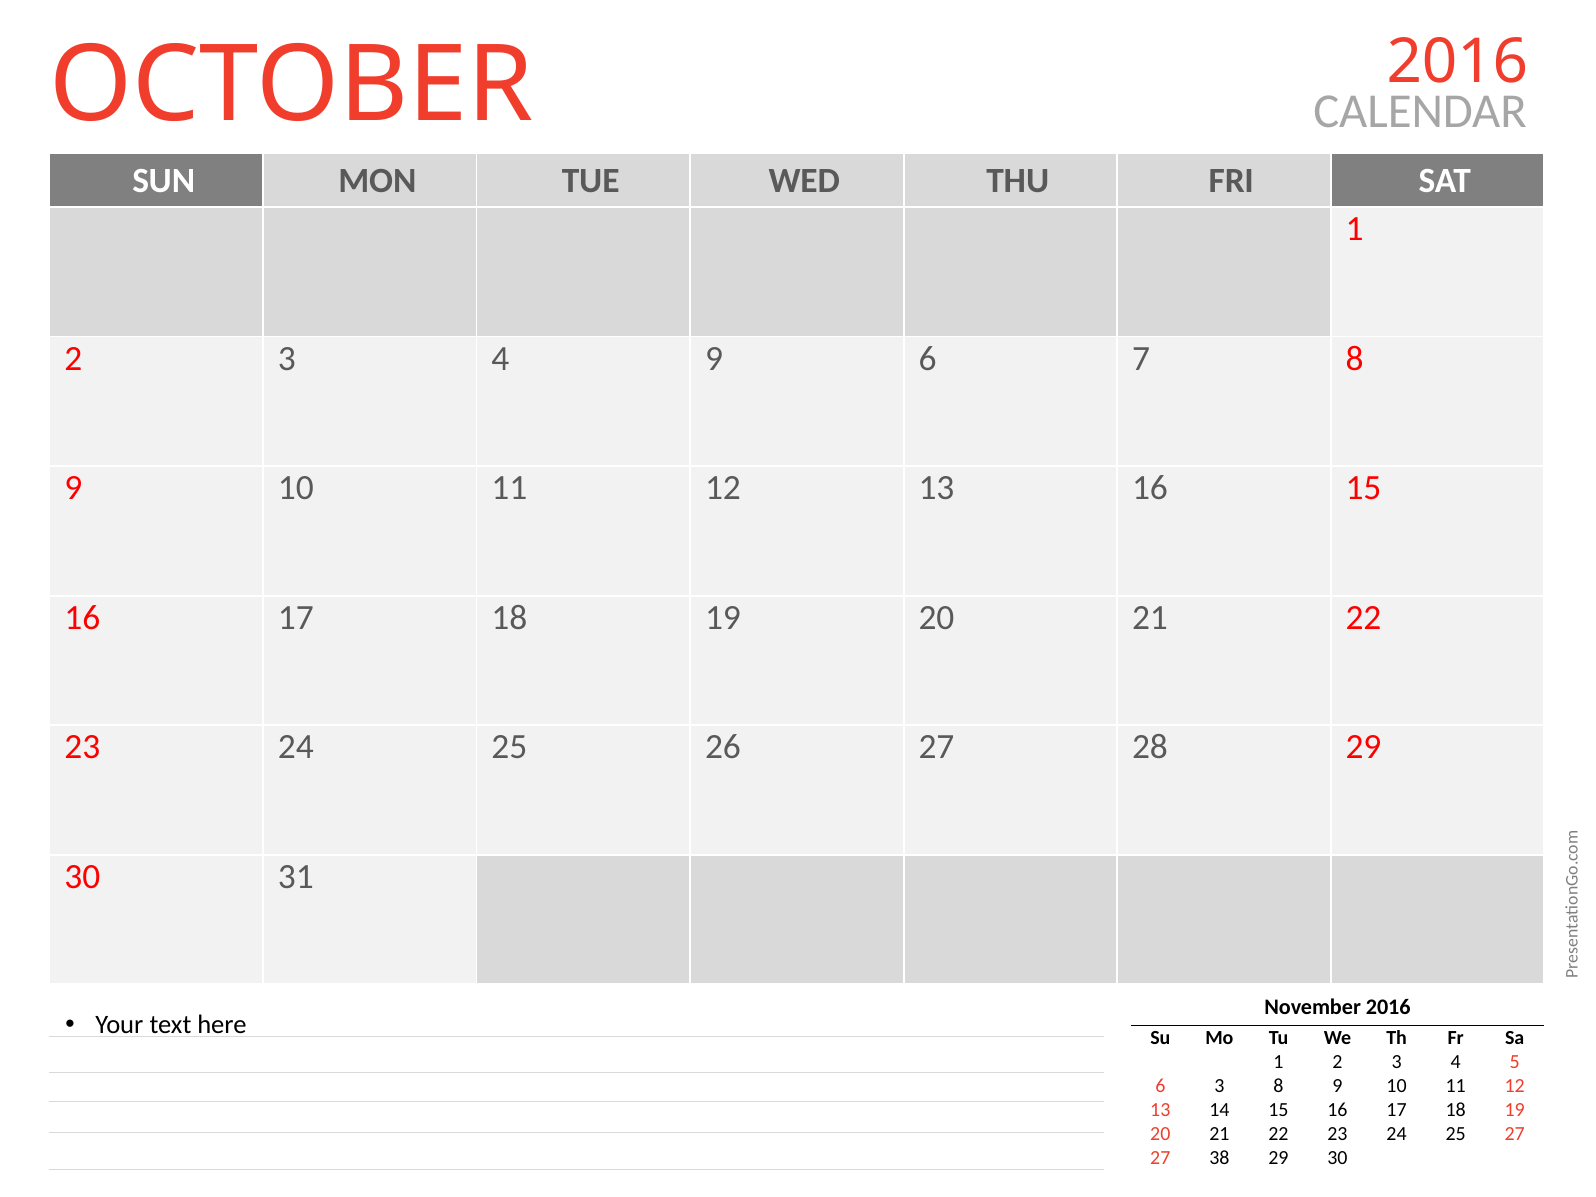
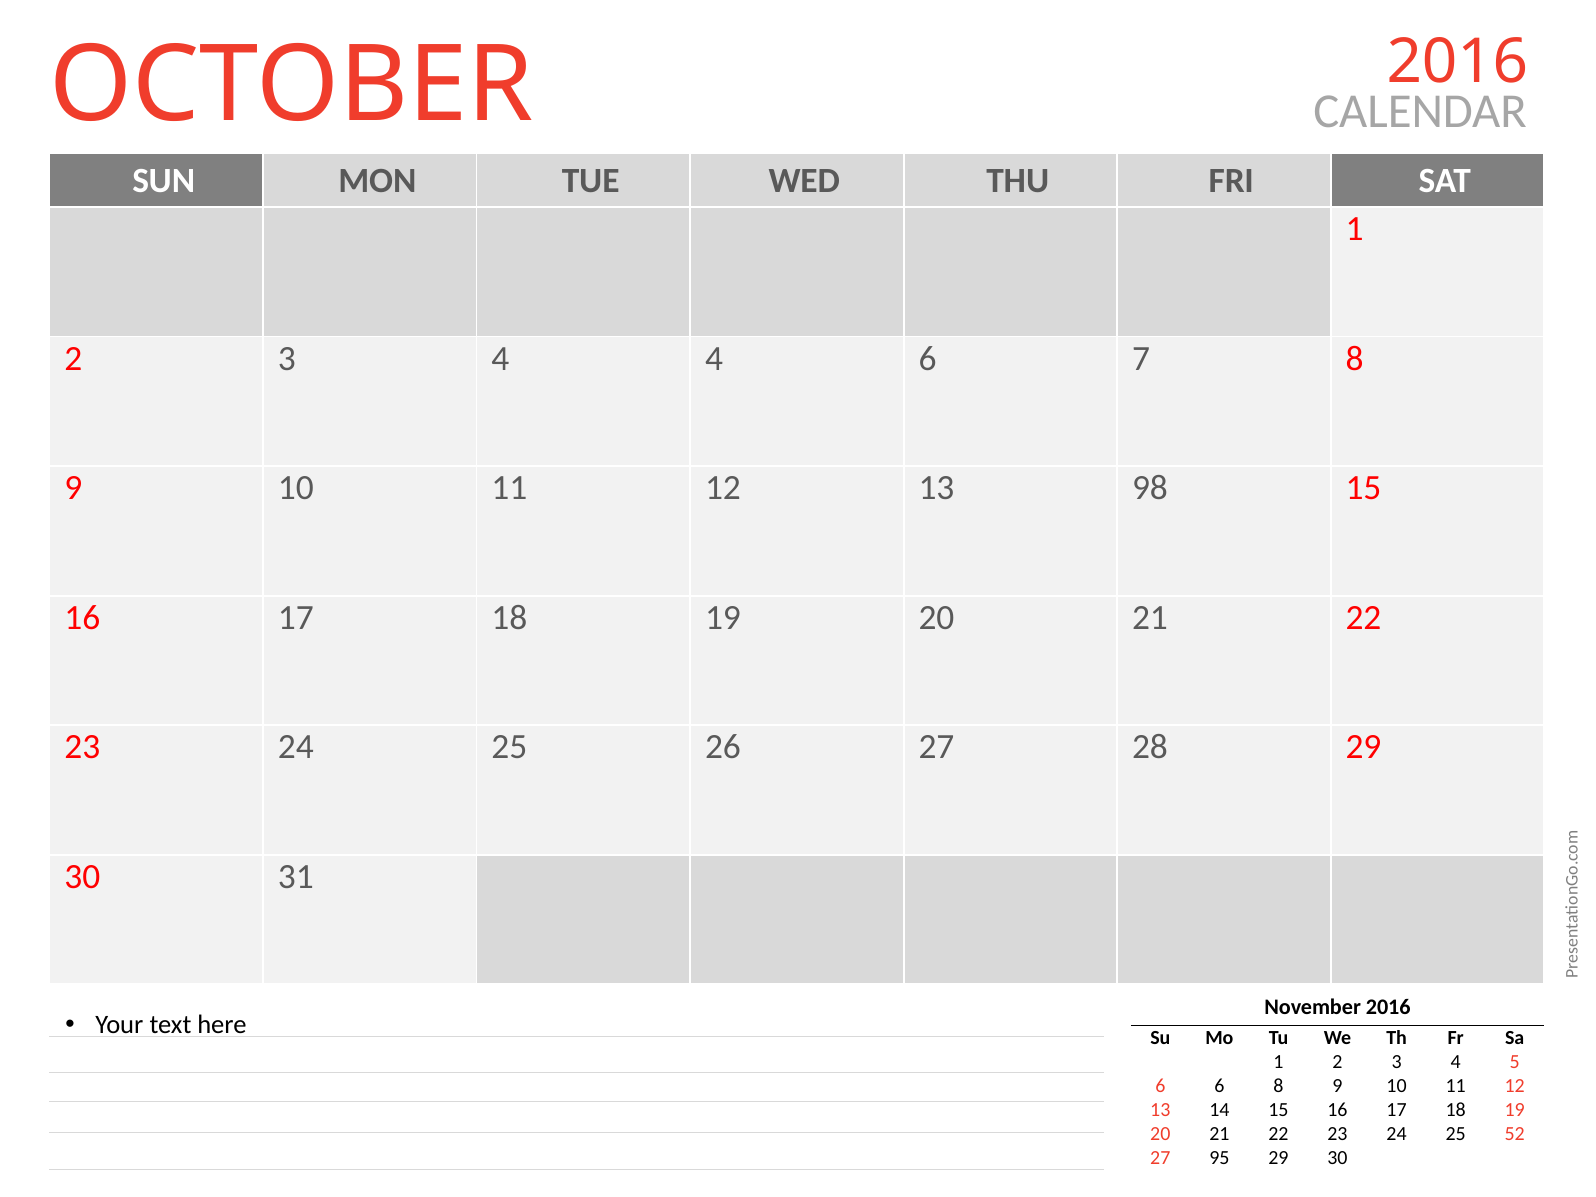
4 9: 9 -> 4 (714, 359)
13 16: 16 -> 98 (1150, 488)
6 3: 3 -> 6 (1219, 1086)
25 27: 27 -> 52 (1515, 1134)
38: 38 -> 95 (1219, 1158)
